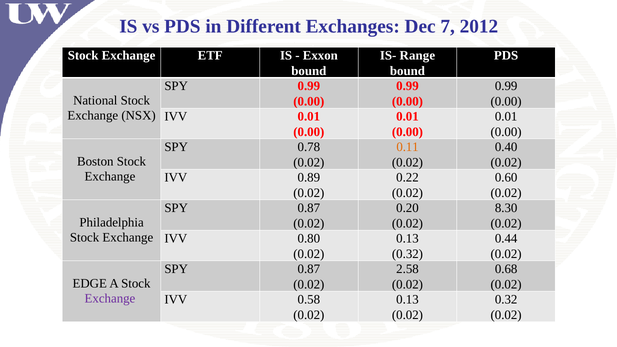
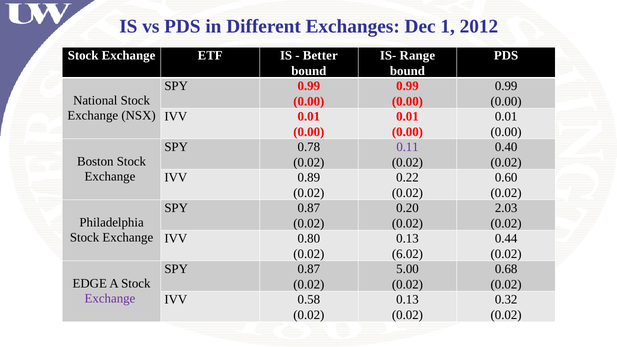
7: 7 -> 1 (448, 27)
Exxon: Exxon -> Better (320, 56)
0.11 colour: orange -> purple (408, 147)
8.30: 8.30 -> 2.03 (506, 208)
0.32: 0.32 -> 6.02 (407, 254)
2.58: 2.58 -> 5.00 (407, 269)
